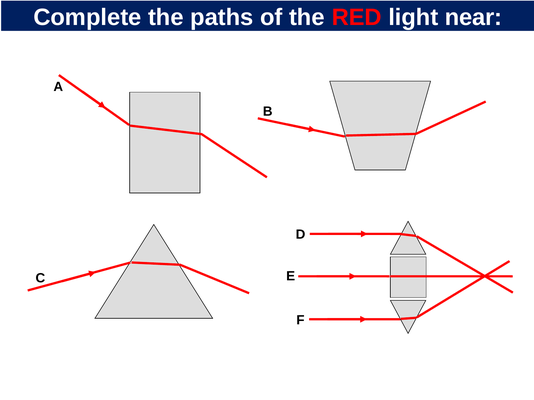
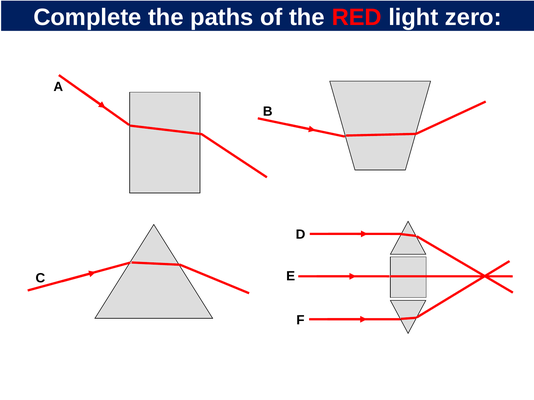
near: near -> zero (473, 18)
